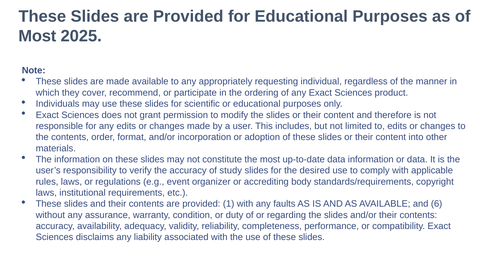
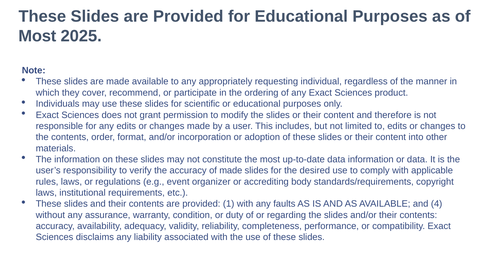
of study: study -> made (231, 170)
6: 6 -> 4 (437, 204)
